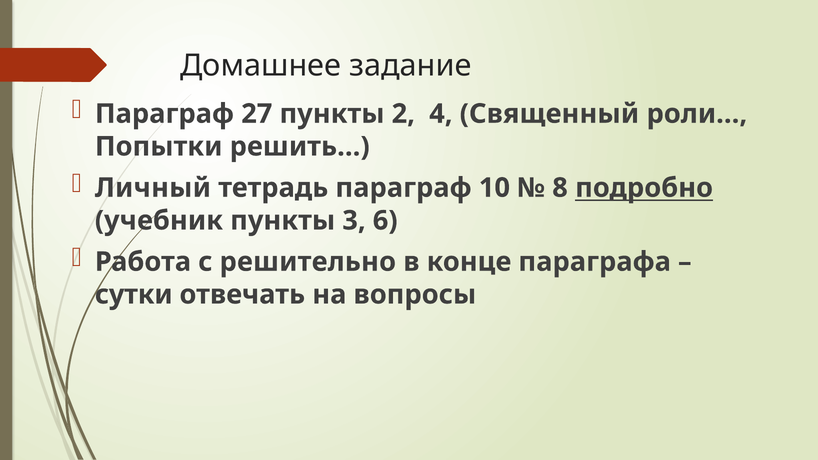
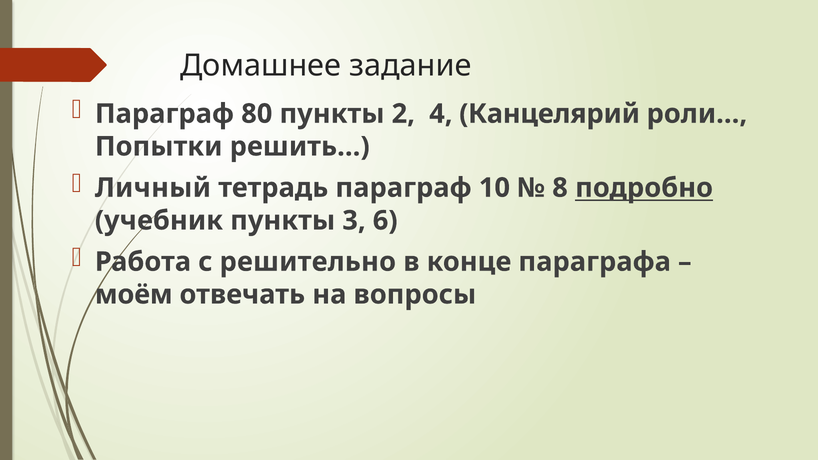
27: 27 -> 80 (257, 114)
Священный: Священный -> Канцелярий (550, 114)
сутки: сутки -> моём (134, 295)
